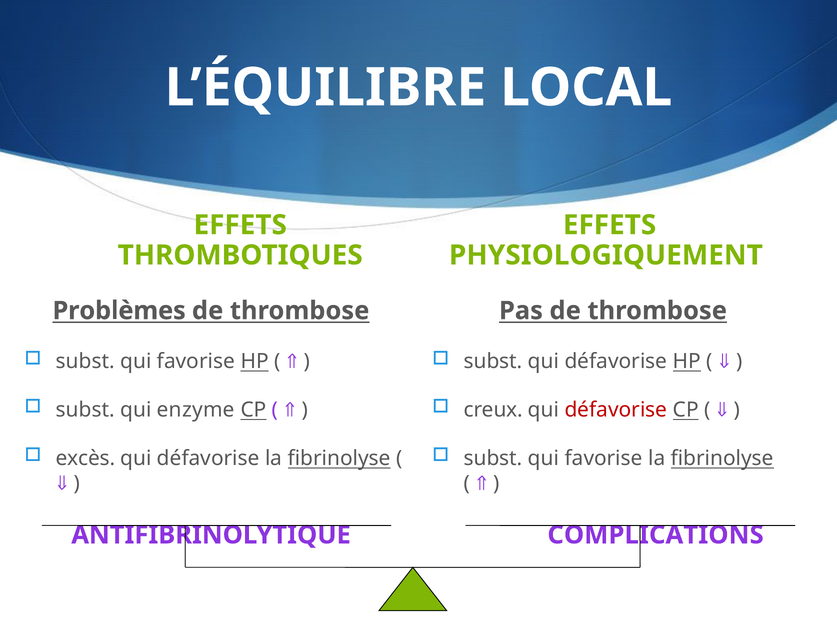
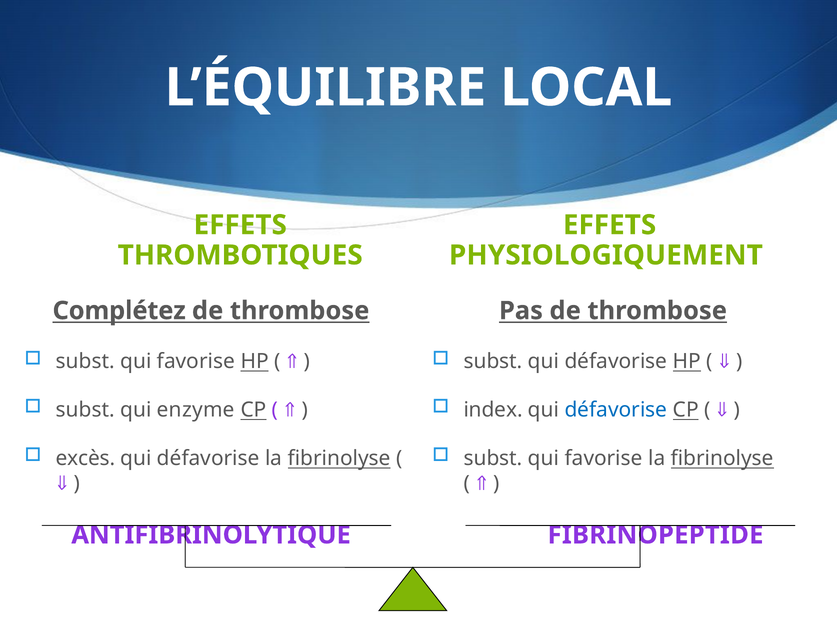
Problèmes: Problèmes -> Complétez (119, 311)
creux: creux -> index (493, 410)
défavorise colour: red -> blue (616, 410)
COMPLICATIONS: COMPLICATIONS -> FIBRINOPEPTIDE (655, 535)
